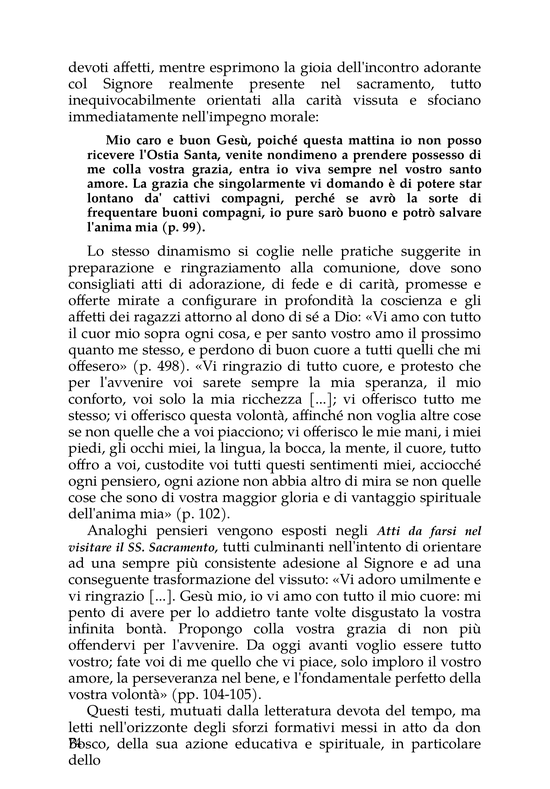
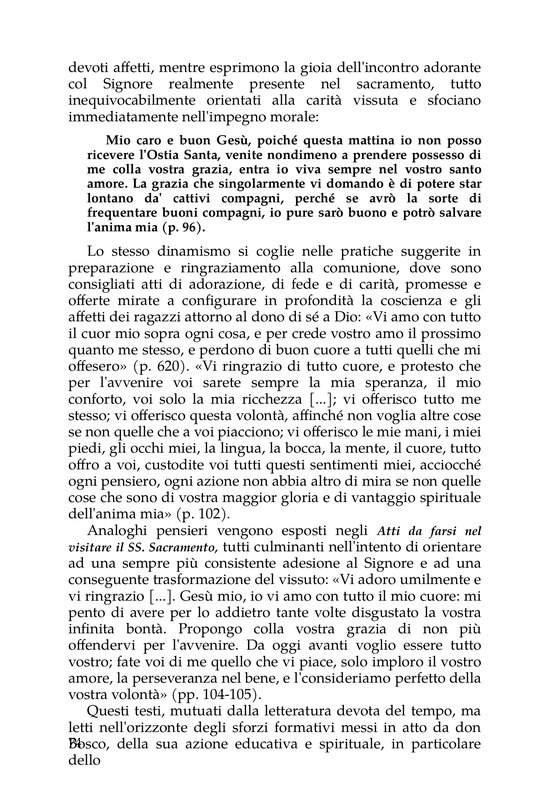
99: 99 -> 96 (194, 227)
per santo: santo -> crede (309, 333)
498: 498 -> 620 (174, 366)
l'fondamentale: l'fondamentale -> l'consideriamo (343, 678)
